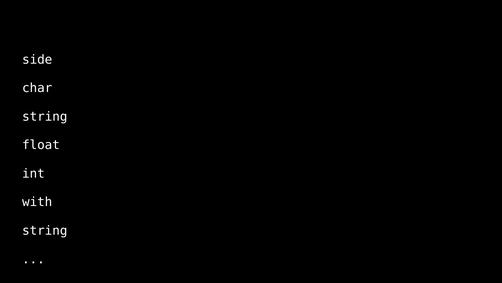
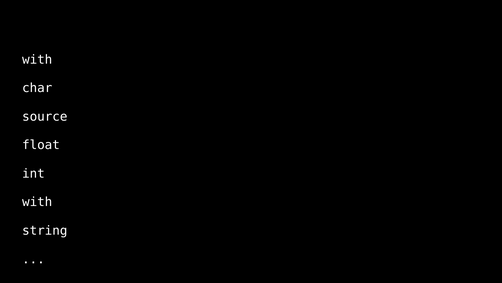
side: side -> with (37, 59)
string: string -> source (45, 116)
